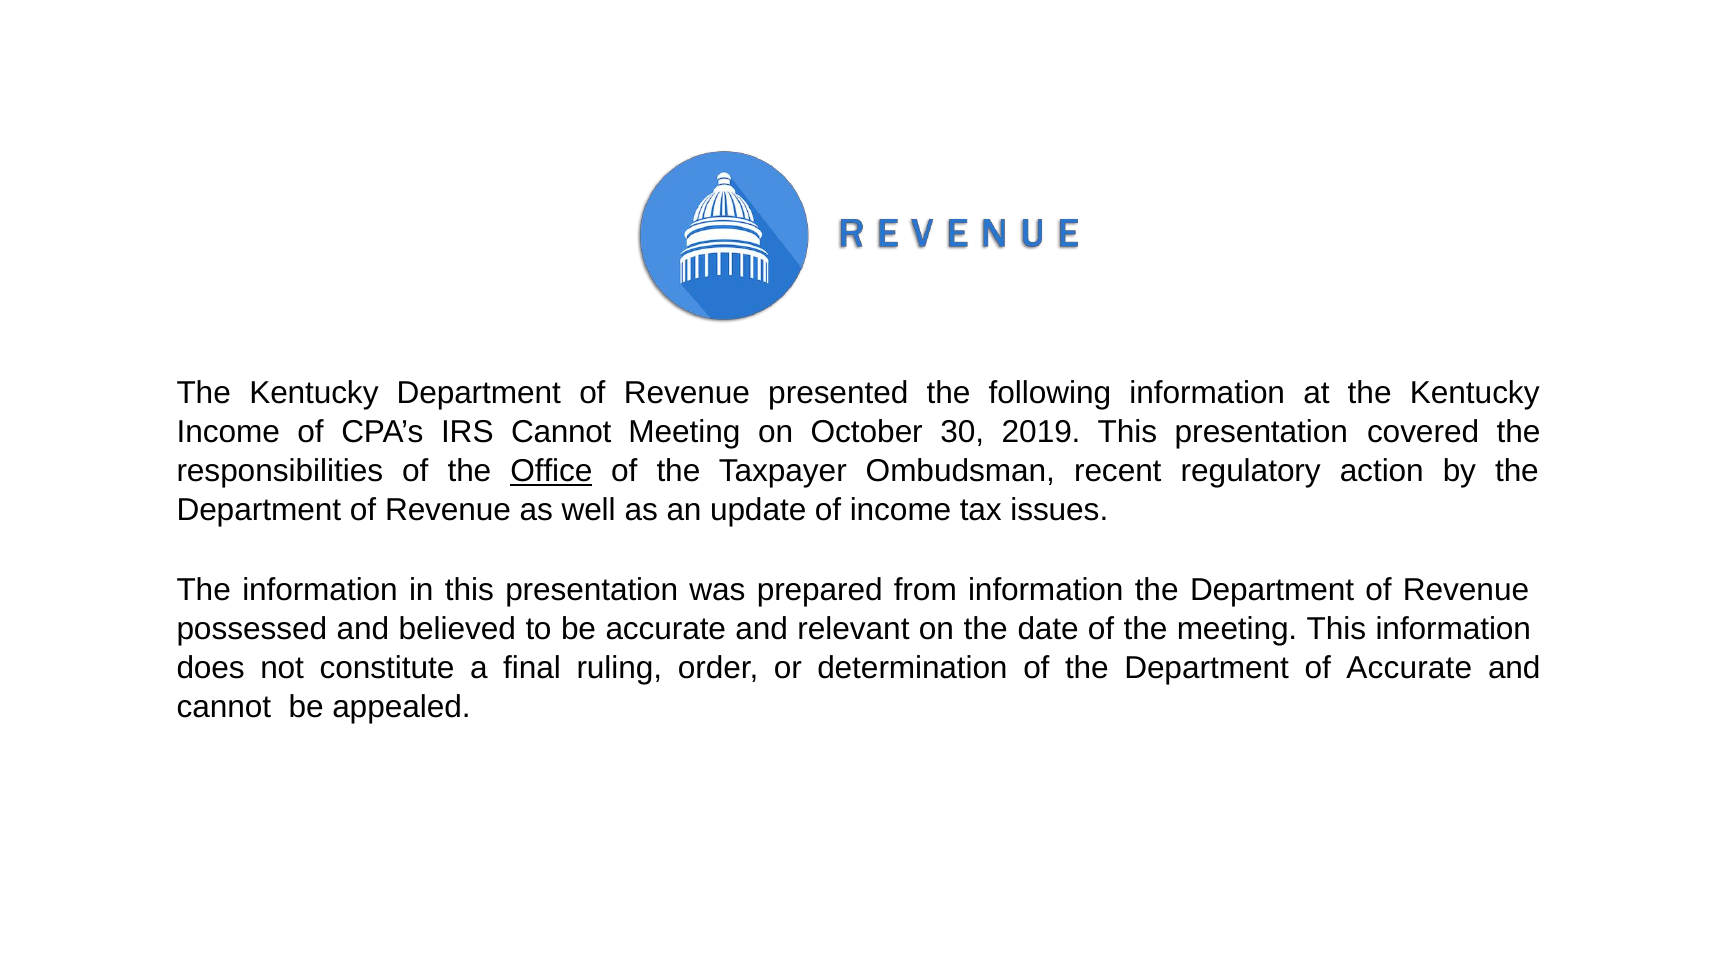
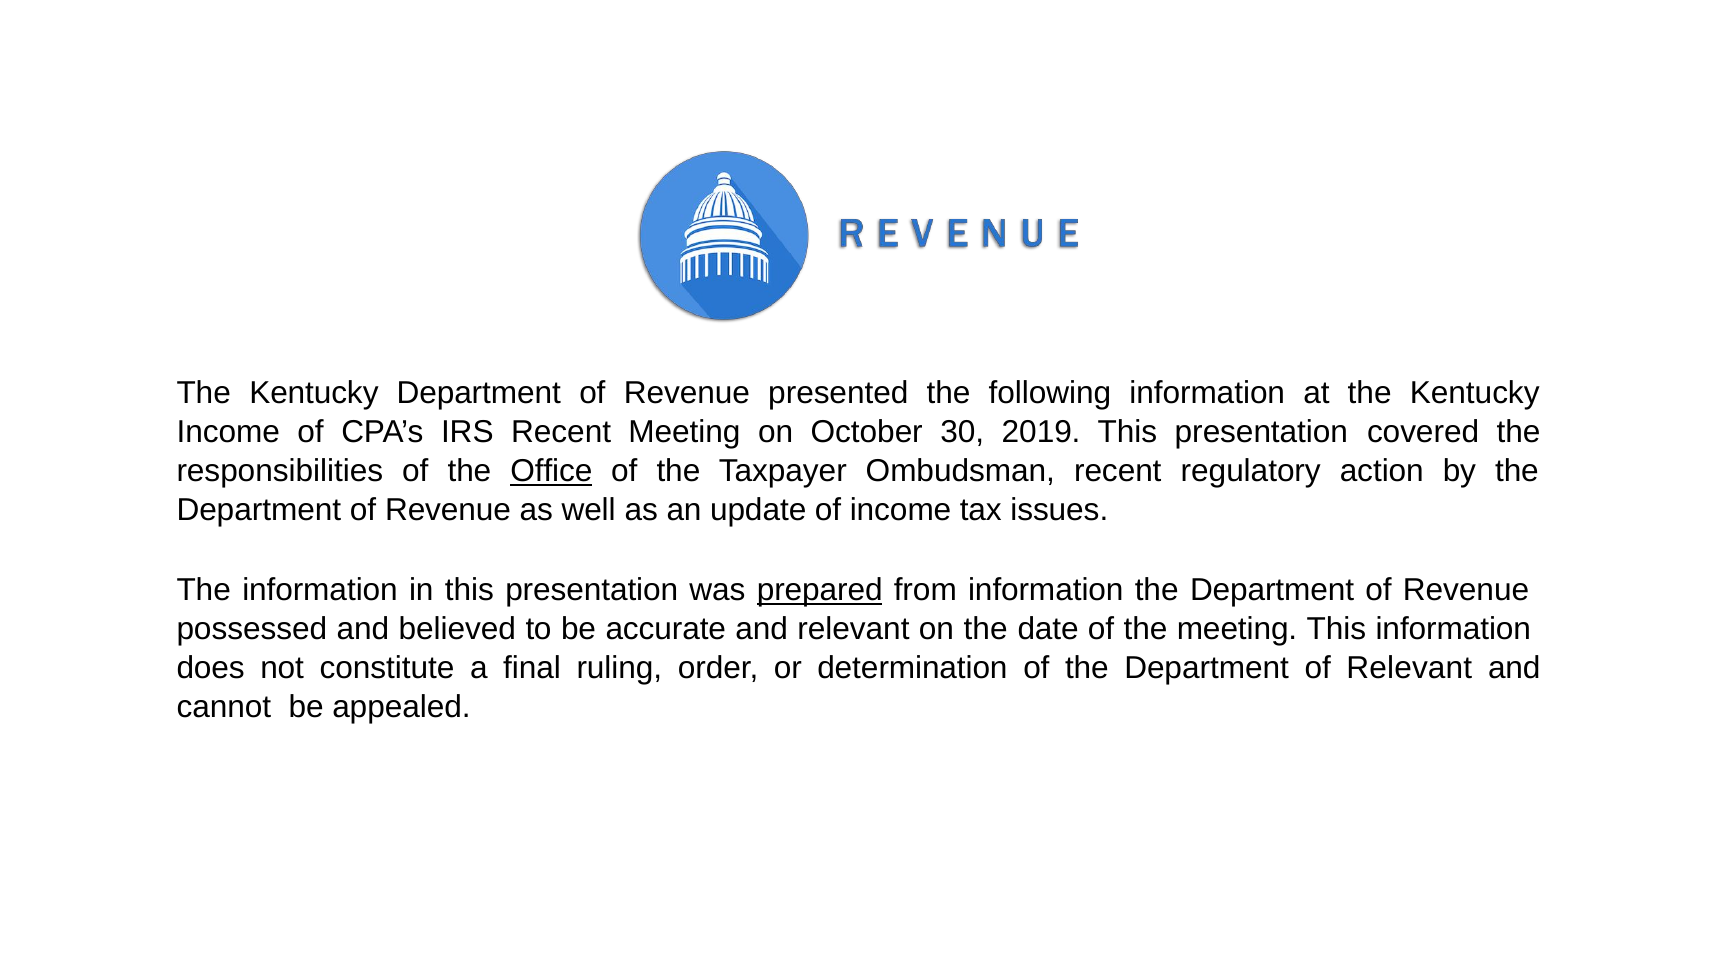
IRS Cannot: Cannot -> Recent (561, 433)
prepared underline: none -> present (820, 591)
of Accurate: Accurate -> Relevant (1409, 669)
